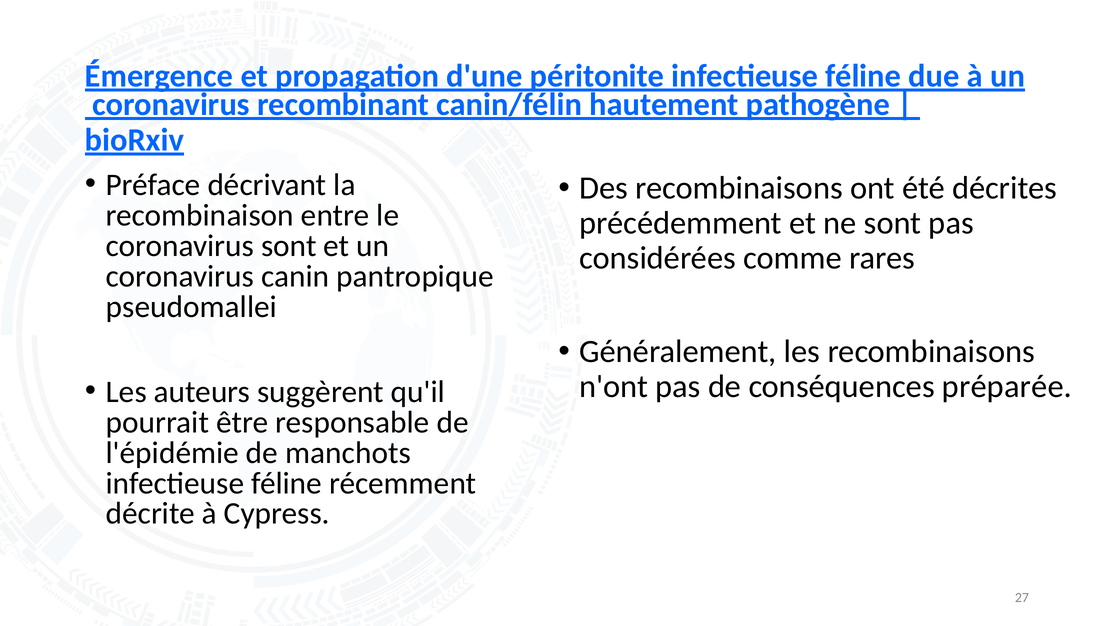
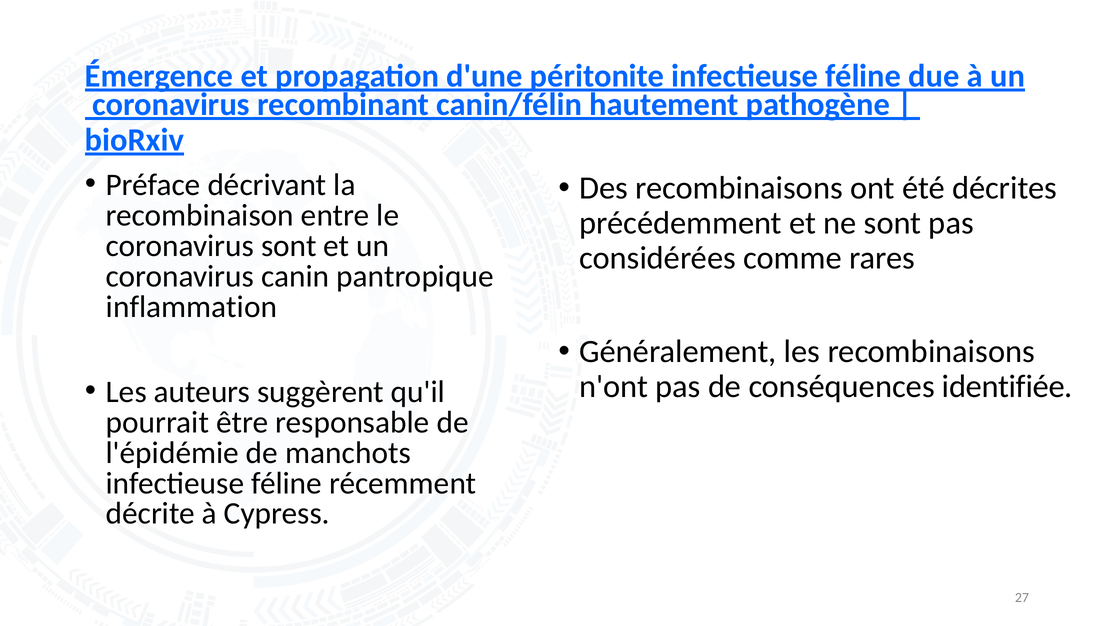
pseudomallei: pseudomallei -> inflammation (191, 307)
préparée: préparée -> identifiée (1007, 387)
